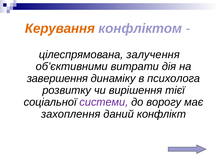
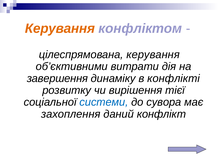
цілеспрямована залучення: залучення -> керування (153, 54)
психолога: психолога -> конфлікті (174, 78)
системи colour: purple -> blue (104, 102)
ворогу: ворогу -> сувора (164, 102)
